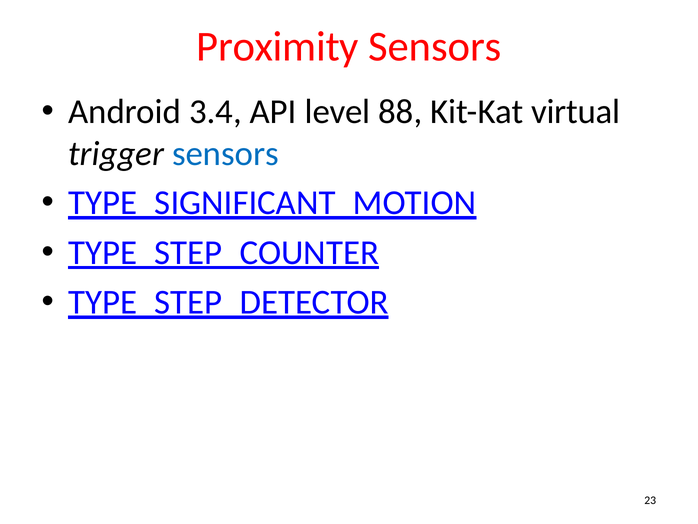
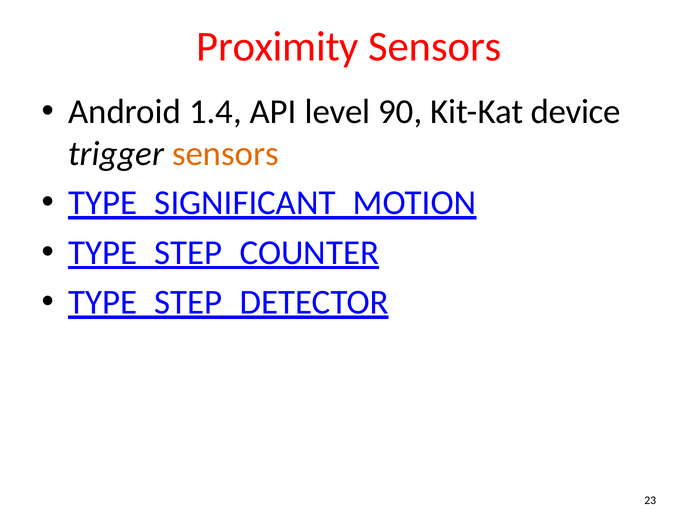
3.4: 3.4 -> 1.4 (215, 112)
88: 88 -> 90 (400, 112)
virtual: virtual -> device (576, 112)
sensors colour: blue -> orange (225, 154)
